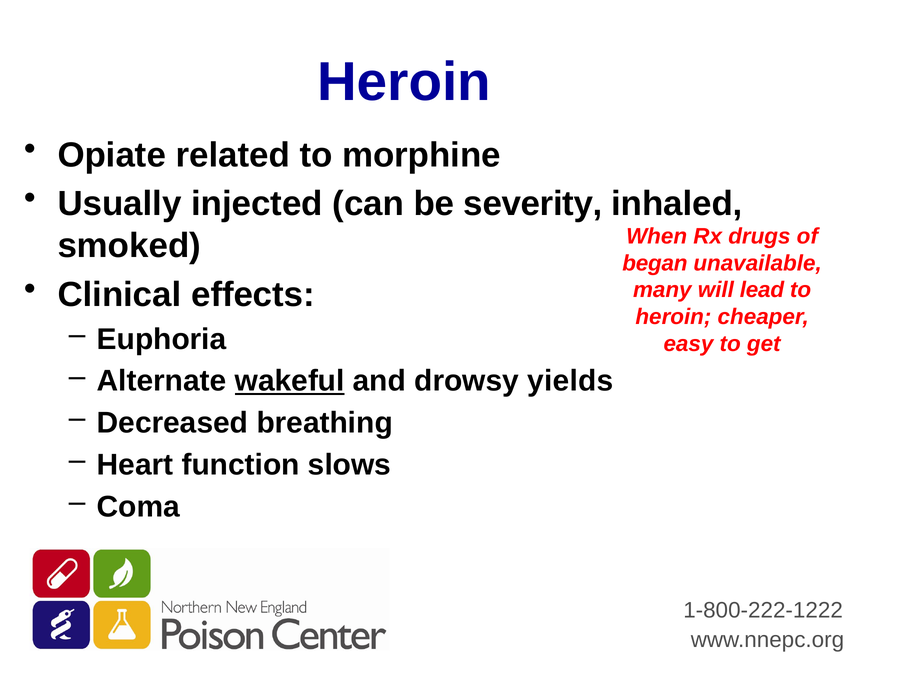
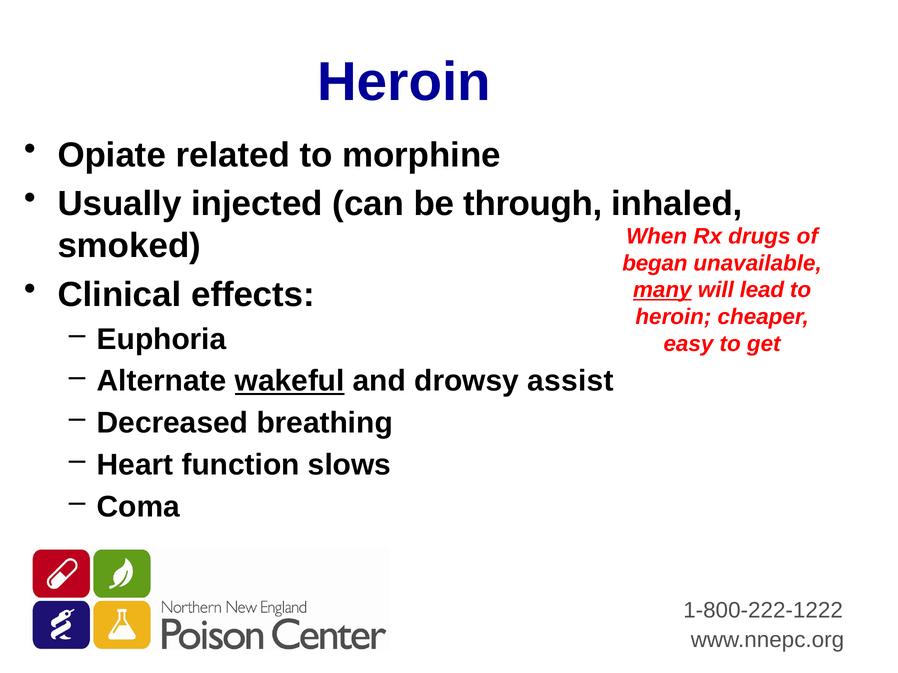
severity: severity -> through (533, 204)
many underline: none -> present (662, 290)
yields: yields -> assist (571, 381)
